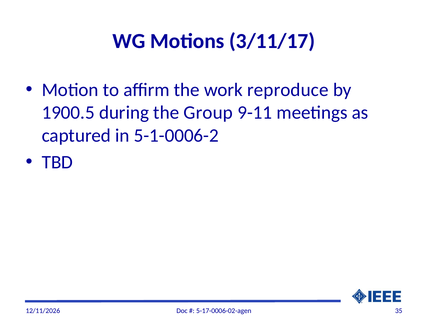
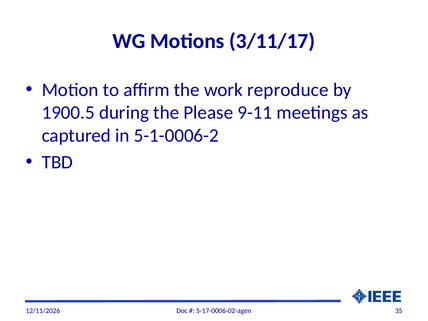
Group: Group -> Please (208, 113)
